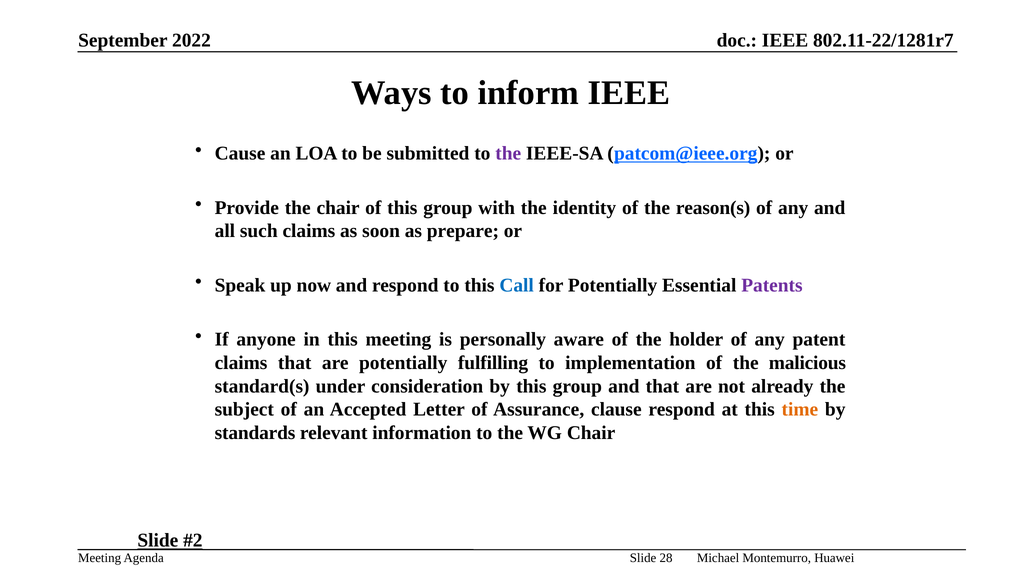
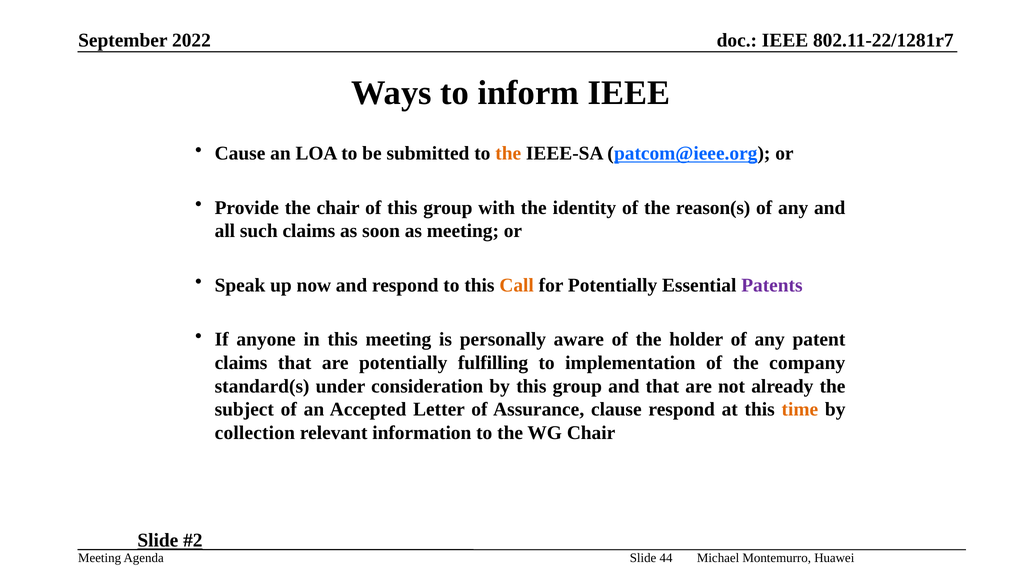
the colour: purple -> orange (508, 153)
as prepare: prepare -> meeting (463, 231)
Call colour: blue -> orange (517, 285)
malicious: malicious -> company (807, 363)
standards: standards -> collection (255, 433)
28: 28 -> 44 (666, 558)
